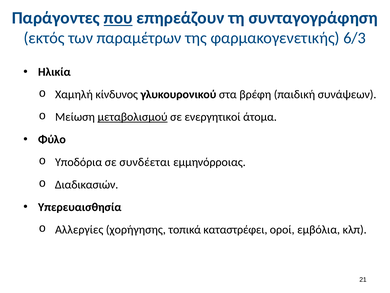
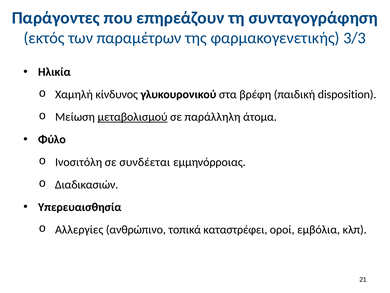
που underline: present -> none (118, 18)
6/3: 6/3 -> 3/3 (355, 38)
συνάψεων: συνάψεων -> disposition (347, 94)
ενεργητικοί: ενεργητικοί -> παράλληλη (212, 117)
Υποδόρια: Υποδόρια -> Ινοσιτόλη (79, 162)
χορήγησης: χορήγησης -> ανθρώπινο (136, 229)
